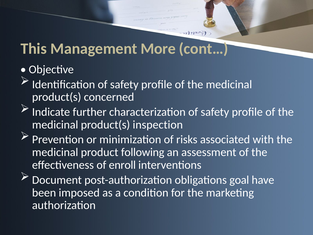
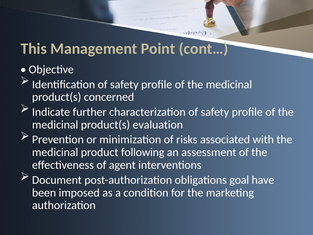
More: More -> Point (158, 49)
inspection: inspection -> evaluation (158, 125)
enroll: enroll -> agent (122, 165)
